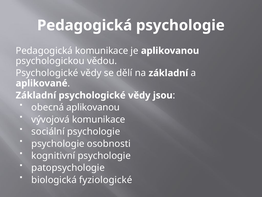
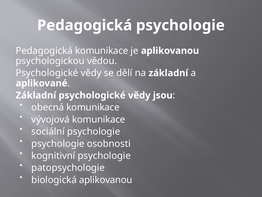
obecná aplikovanou: aplikovanou -> komunikace (93, 107)
biologická fyziologické: fyziologické -> aplikovanou (106, 179)
